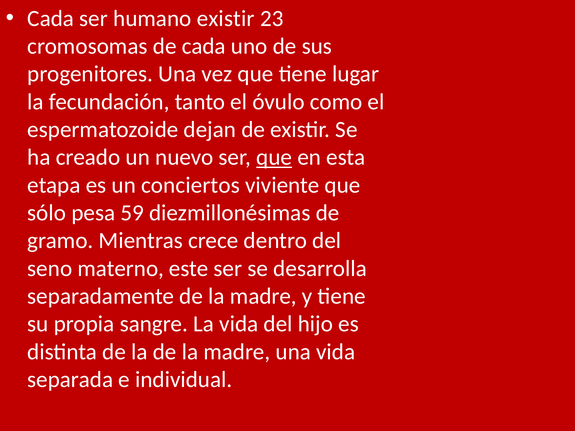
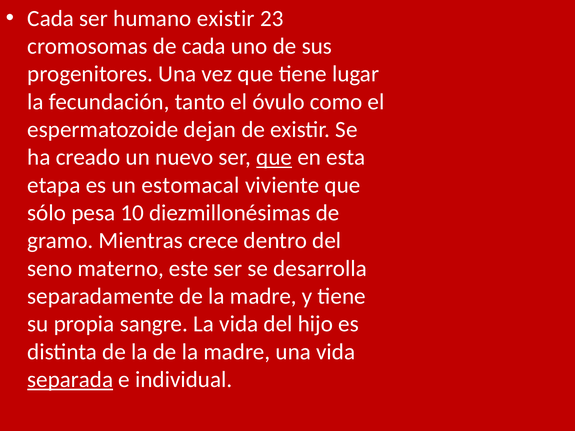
conciertos: conciertos -> estomacal (190, 185)
59: 59 -> 10 (132, 213)
separada underline: none -> present (70, 380)
